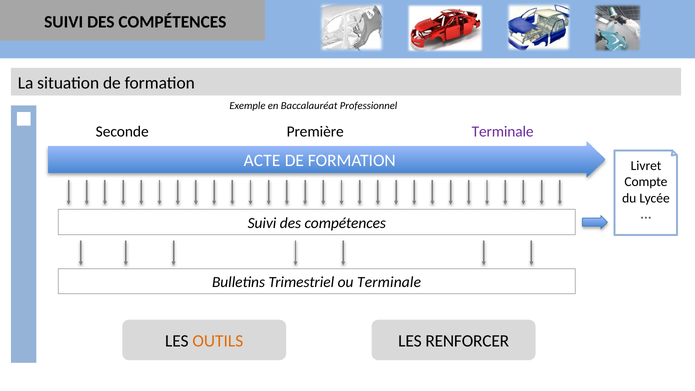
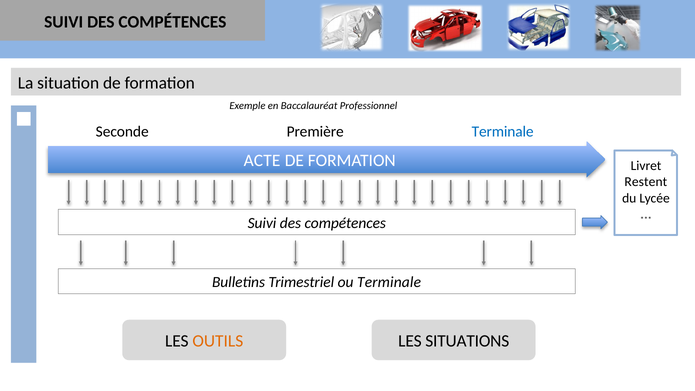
Terminale colour: purple -> blue (503, 132)
Compte: Compte -> Restent (646, 182)
RENFORCER: RENFORCER -> SITUATIONS (467, 341)
